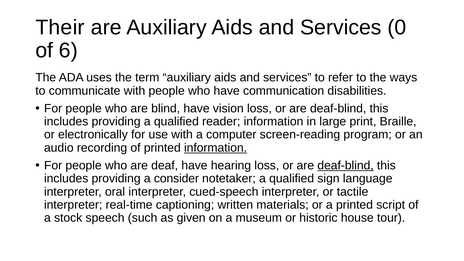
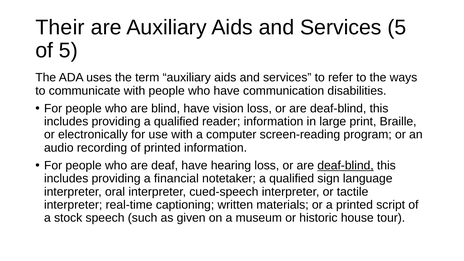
Services 0: 0 -> 5 (397, 27)
of 6: 6 -> 5 (68, 50)
information underline: present -> none (216, 148)
consider: consider -> financial (176, 179)
